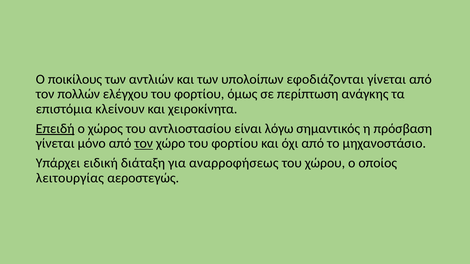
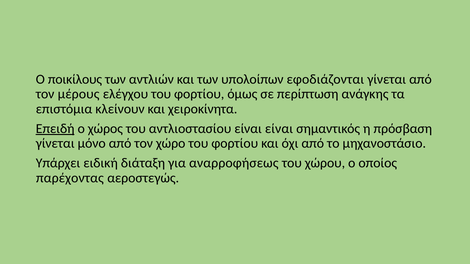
πολλών: πολλών -> μέρους (79, 94)
είναι λόγω: λόγω -> είναι (279, 129)
τον underline: present -> none (144, 144)
λειτουργίας: λειτουργίας -> παρέχοντας (70, 178)
